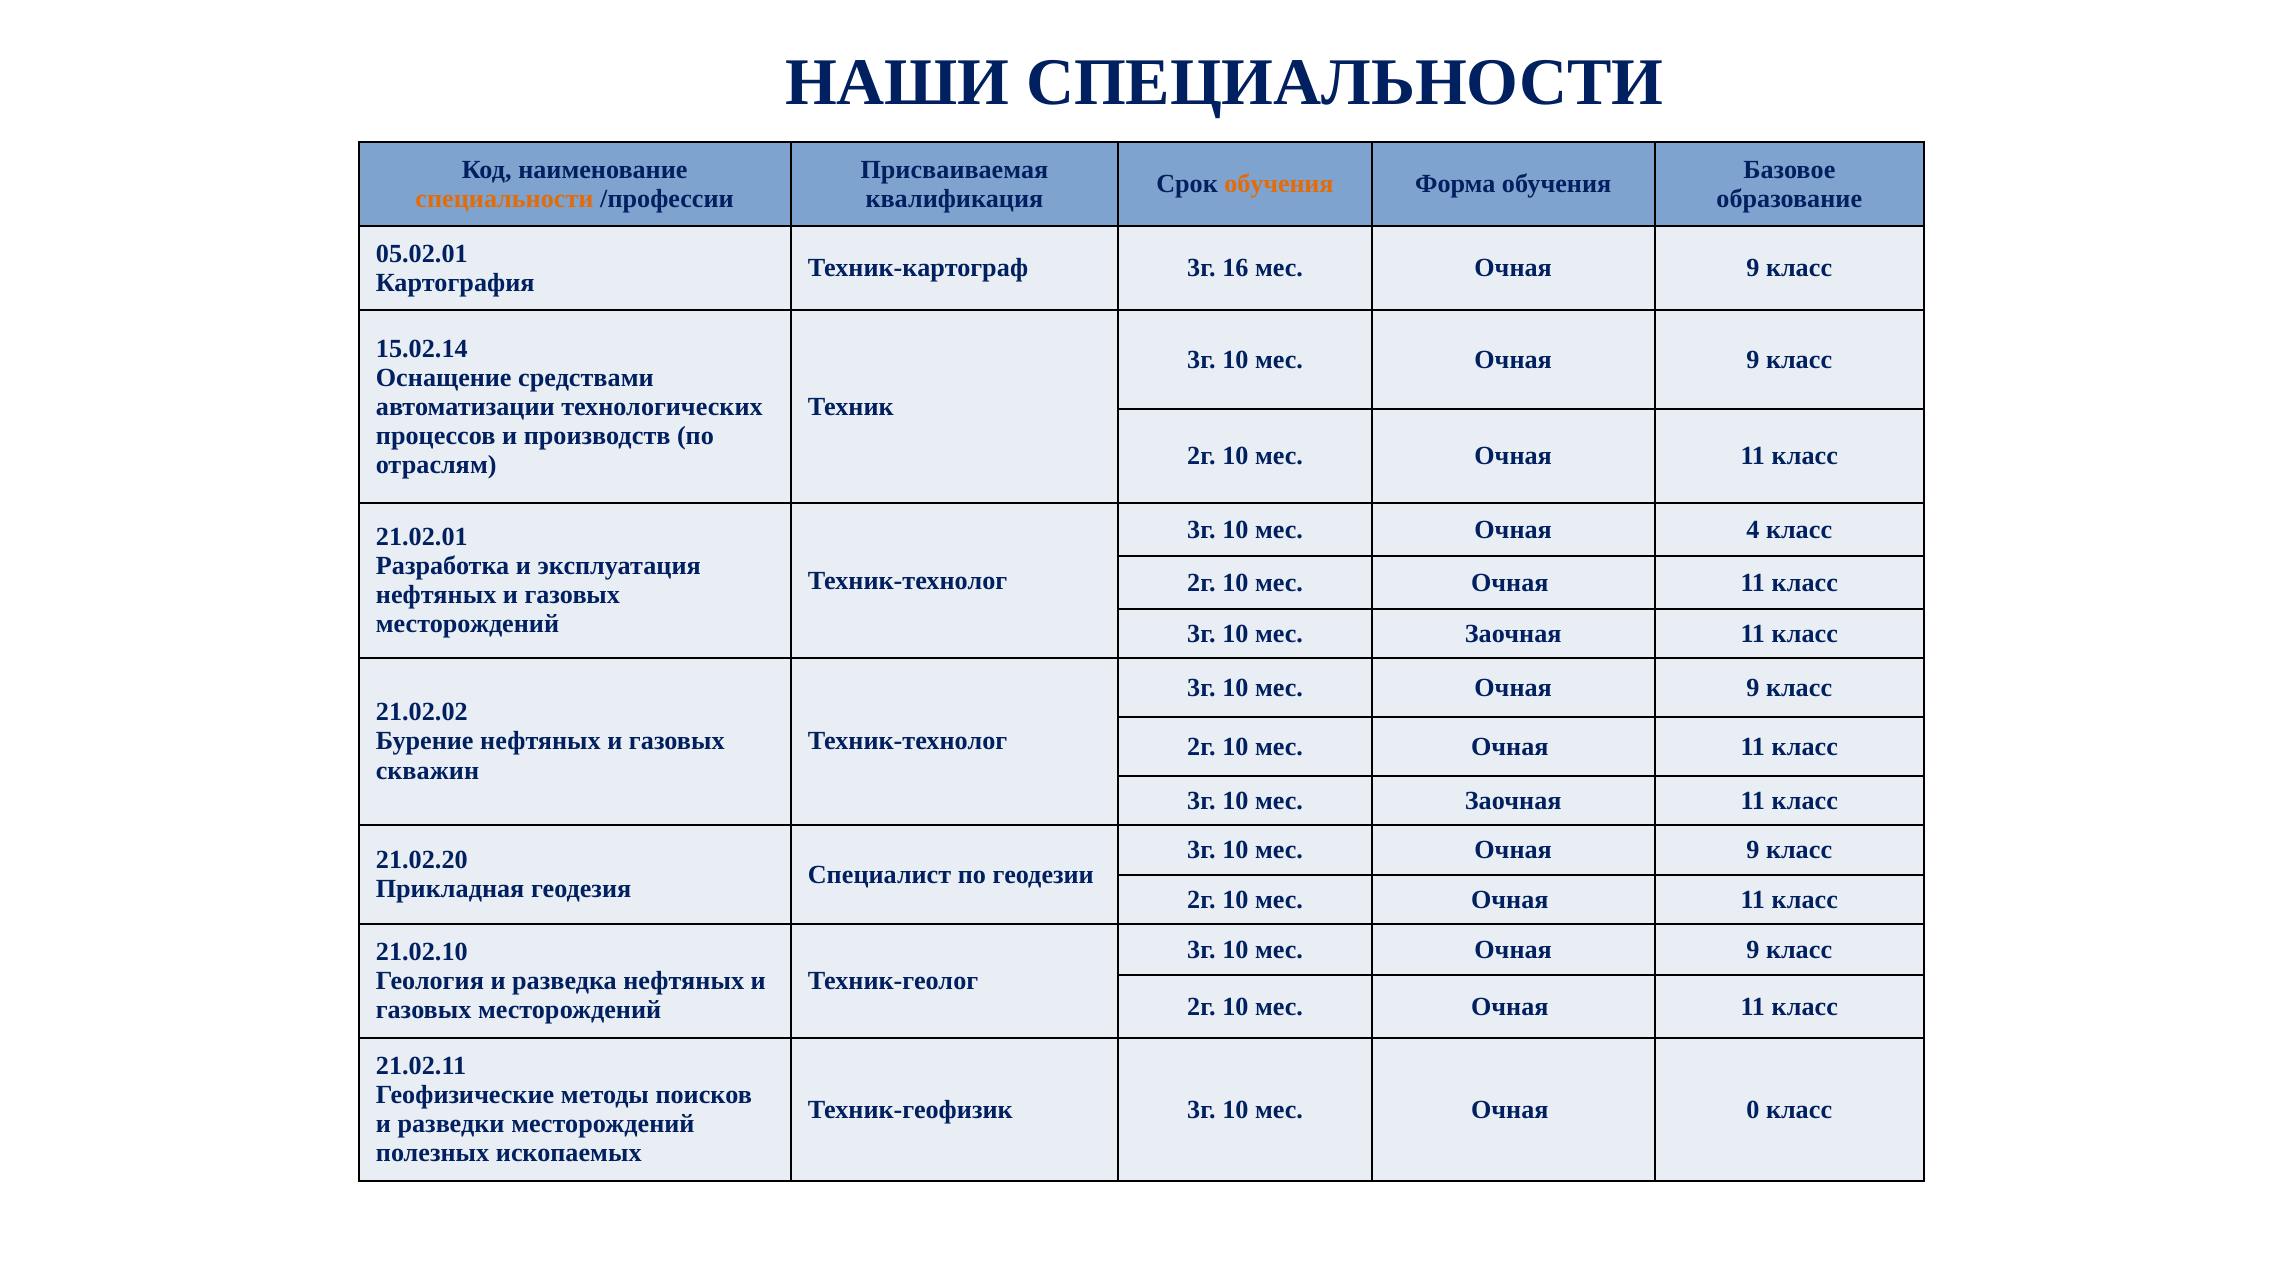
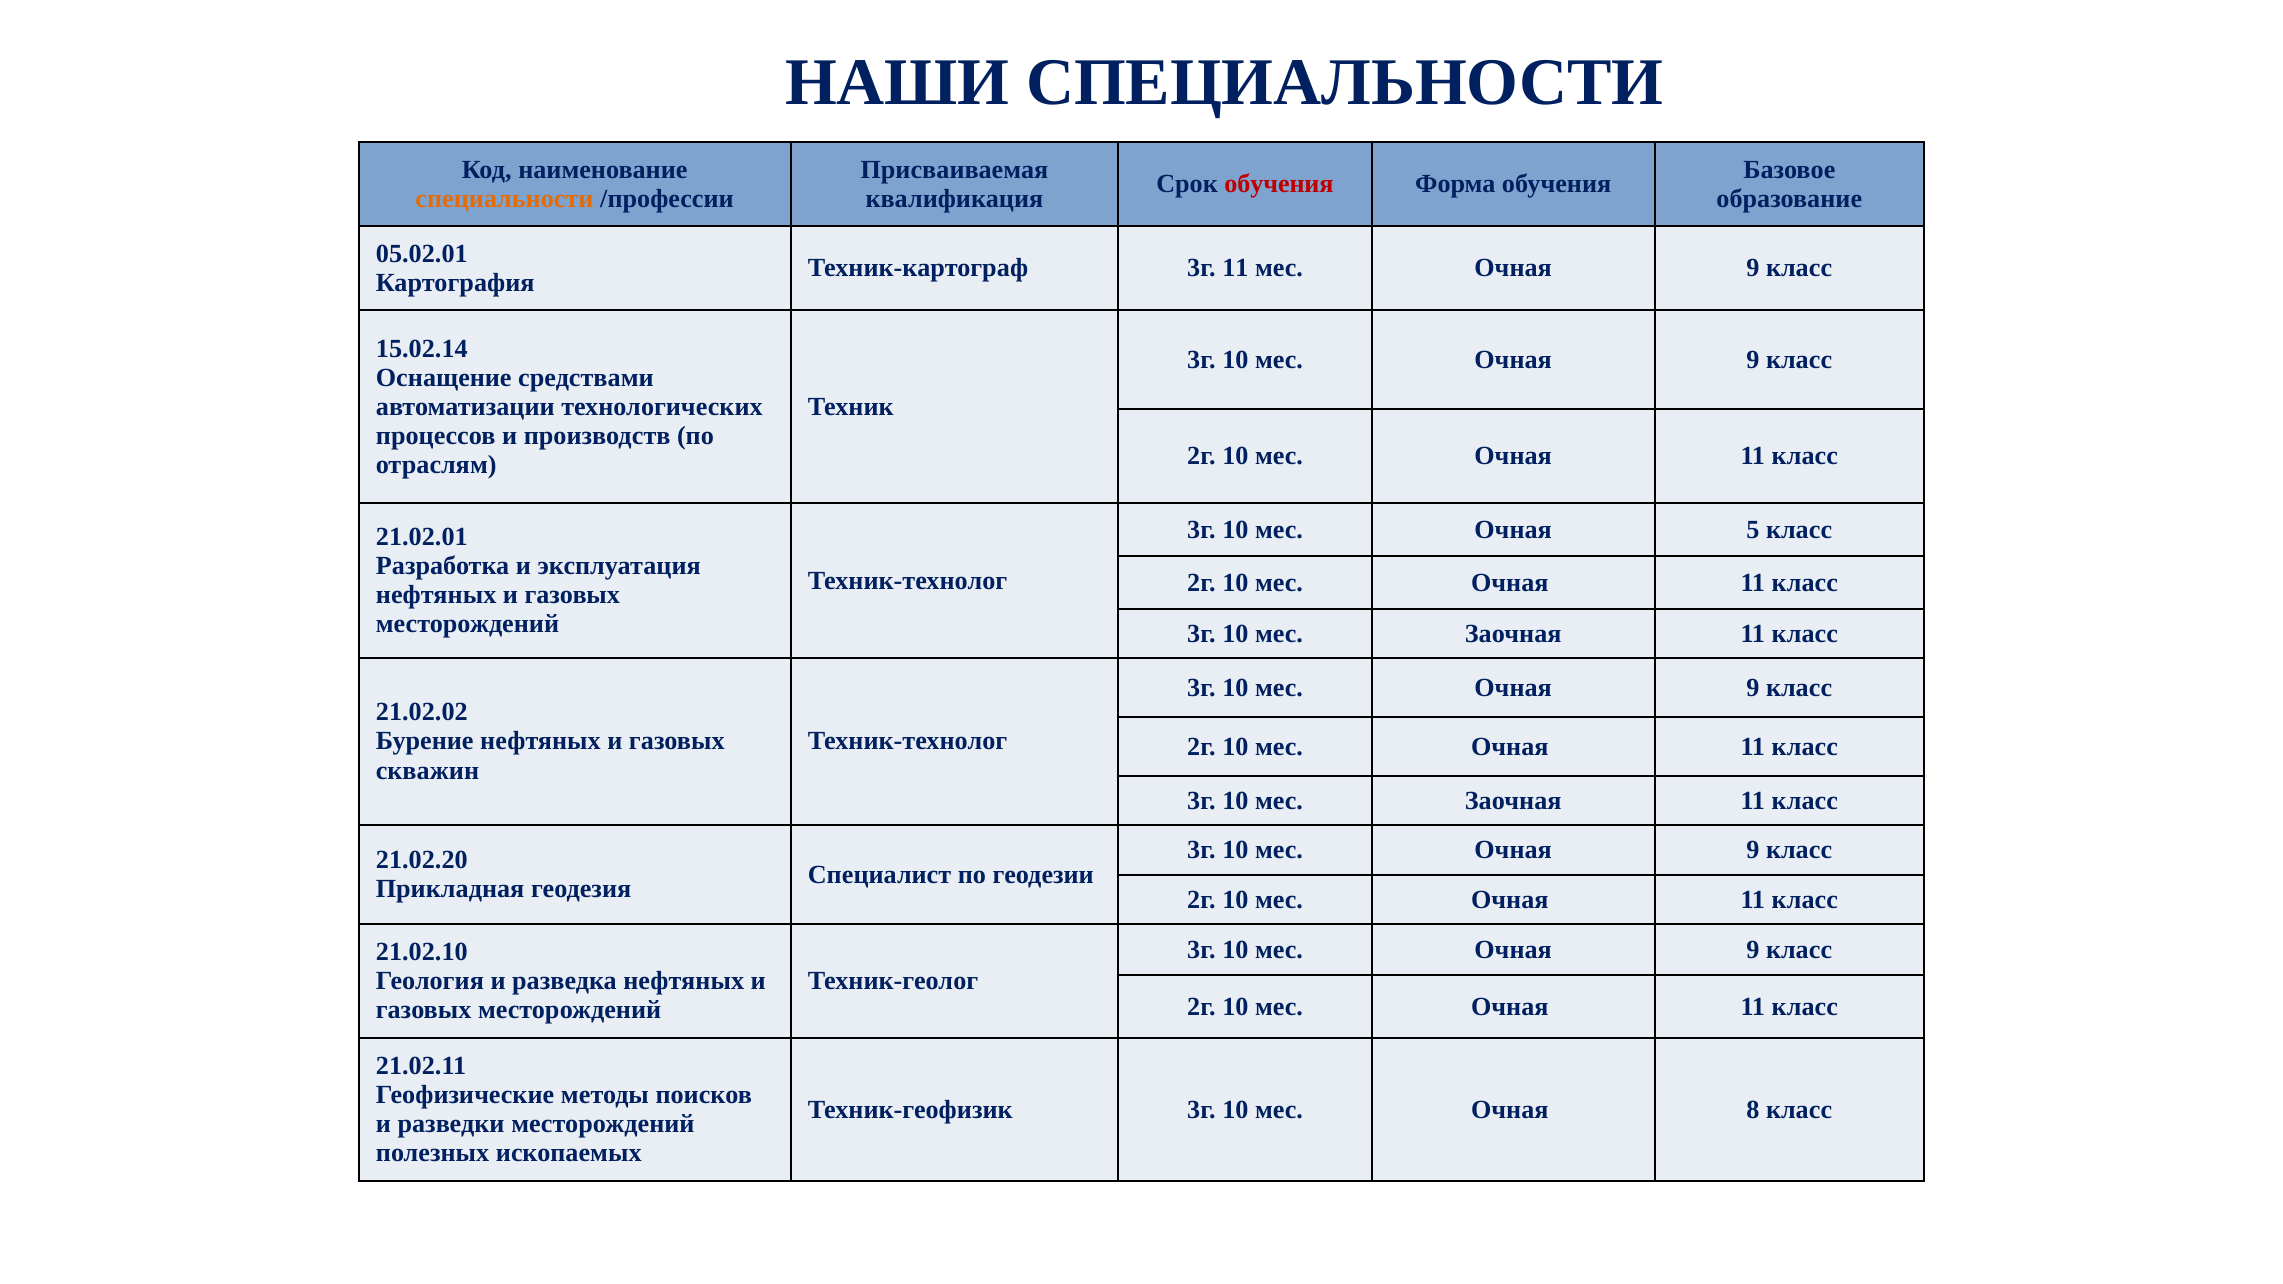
обучения colour: orange -> red (1279, 184)
3г 16: 16 -> 11 (1235, 268)
4: 4 -> 5 (1753, 530)
0: 0 -> 8 (1753, 1110)
